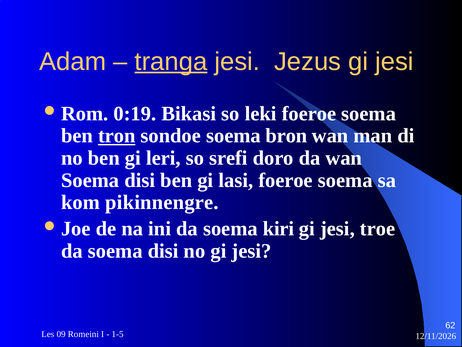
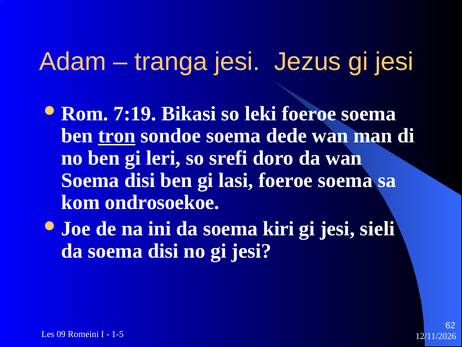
tranga underline: present -> none (171, 61)
0:19: 0:19 -> 7:19 (135, 113)
bron: bron -> dede (286, 136)
pikinnengre: pikinnengre -> ondrosoekoe (162, 202)
troe: troe -> sieli (377, 228)
